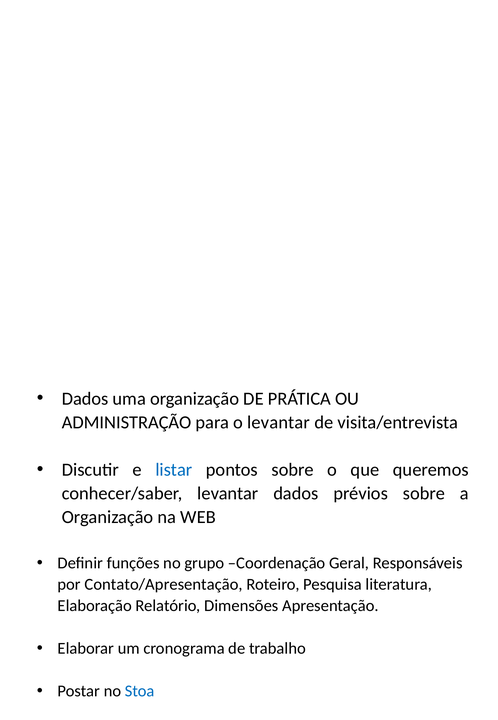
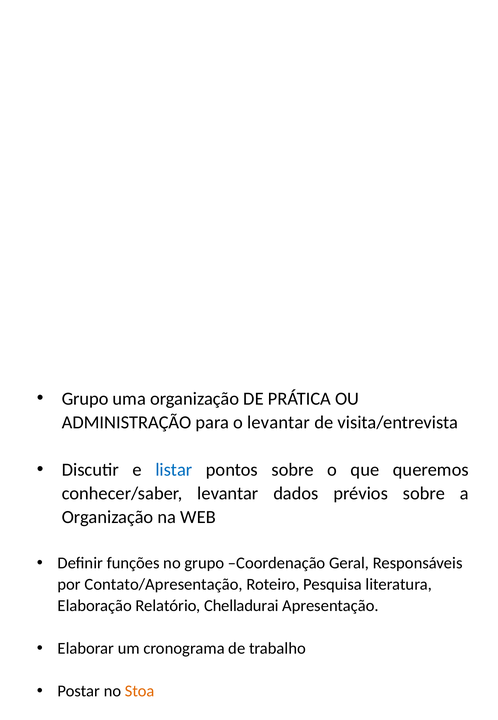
Dados: Dados -> Grupo (85, 398)
Dimensões: Dimensões -> Chelladurai (241, 605)
Stoa colour: blue -> orange (140, 690)
